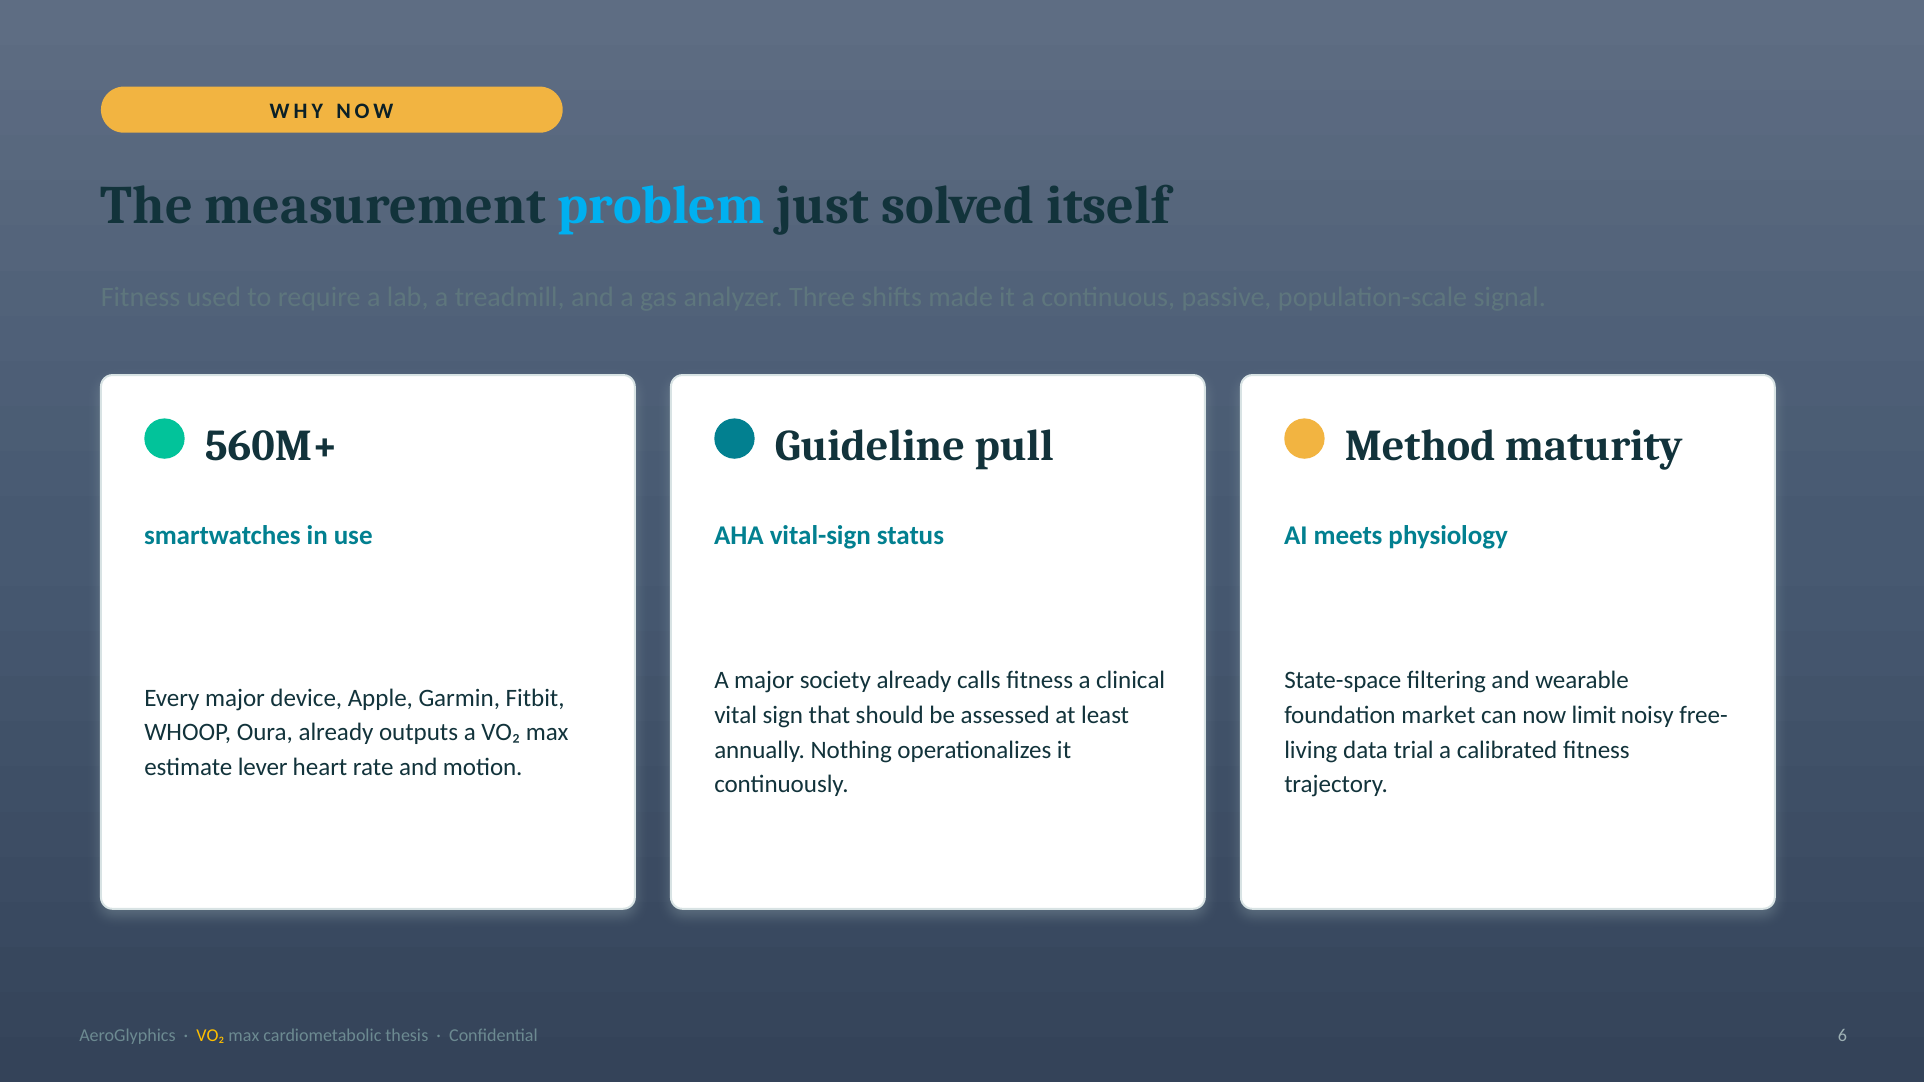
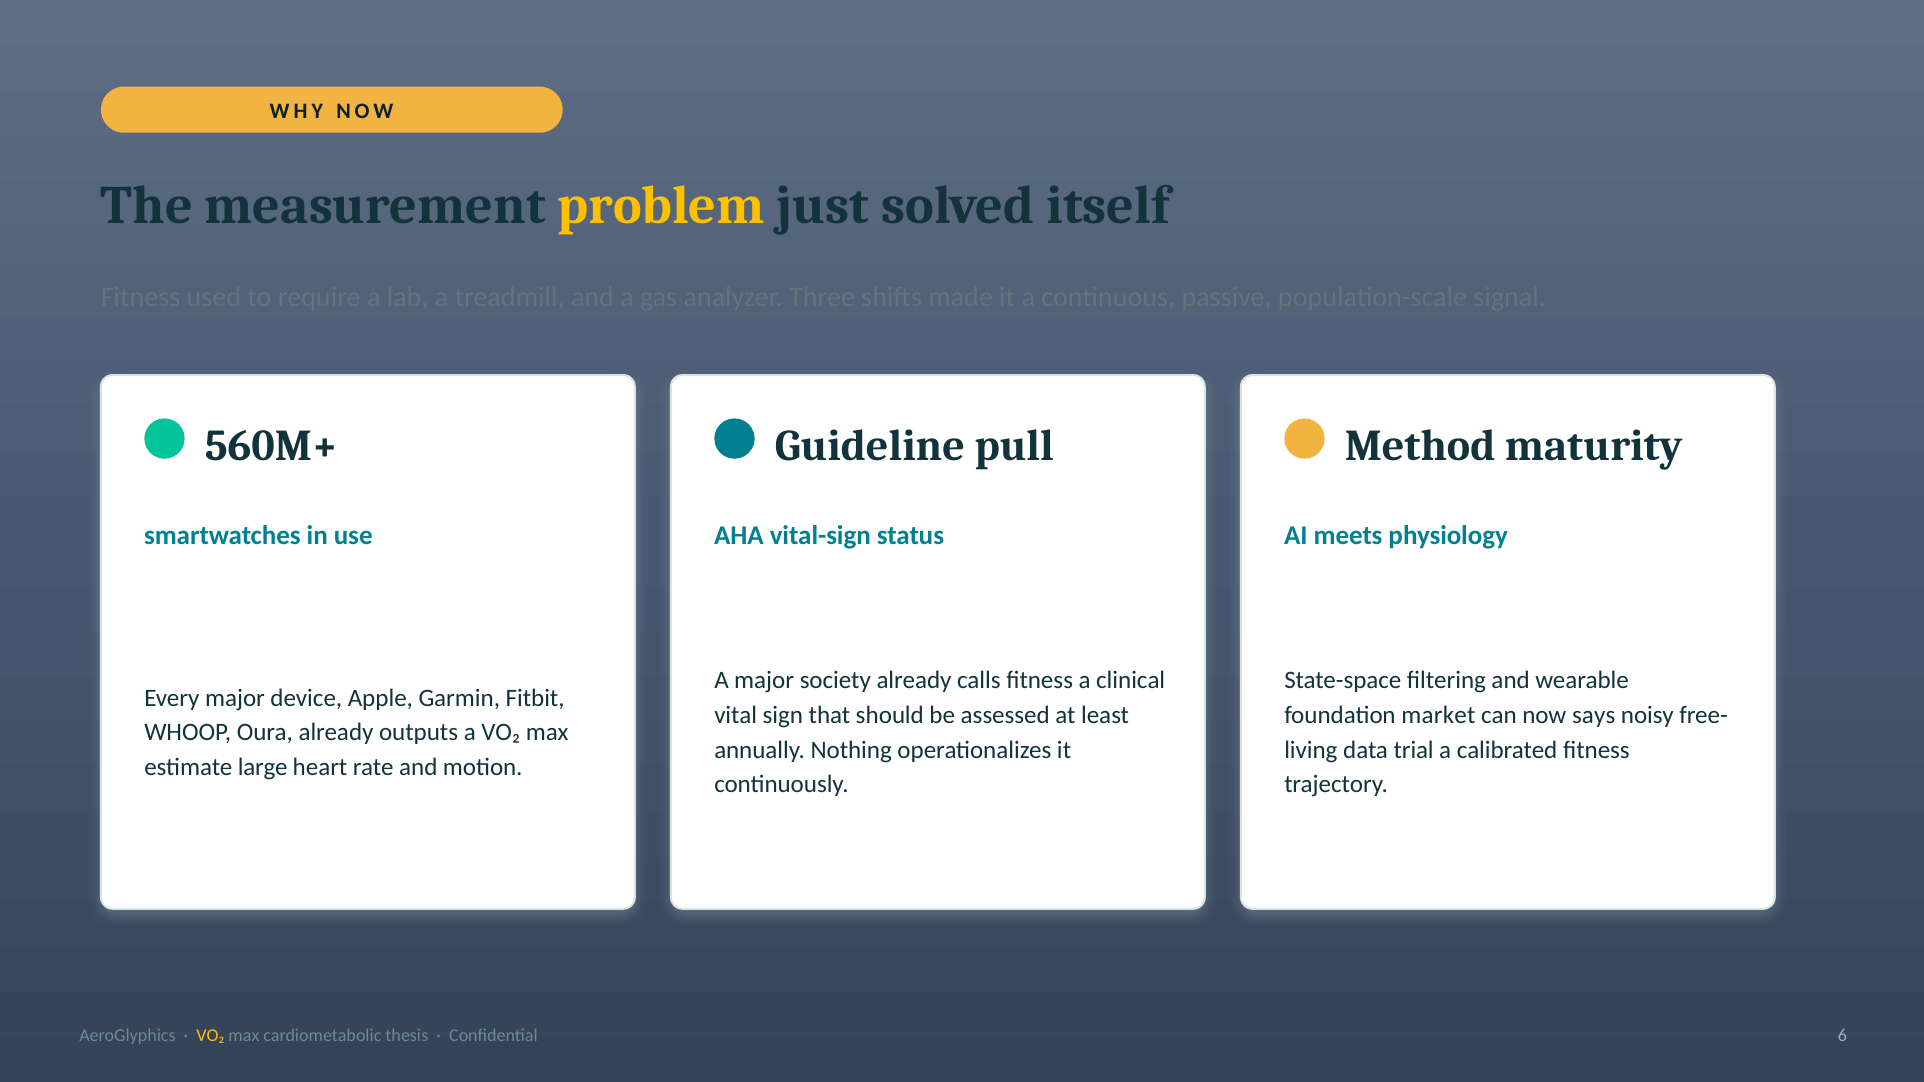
problem colour: light blue -> yellow (661, 206)
limit: limit -> says (1594, 715)
lever: lever -> large (263, 767)
